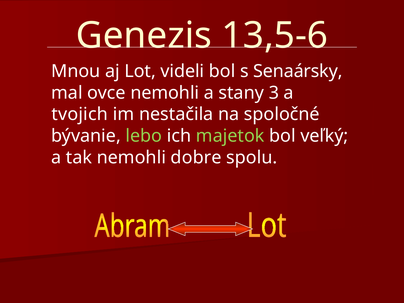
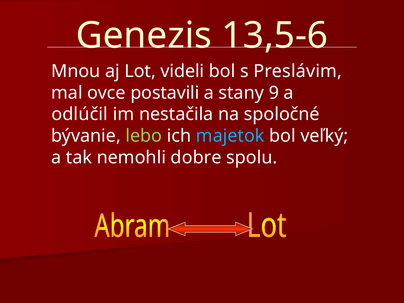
Senaársky: Senaársky -> Preslávim (298, 71)
ovce nemohli: nemohli -> postavili (165, 93)
3: 3 -> 9 (274, 93)
tvojich: tvojich -> odlúčil (80, 114)
majetok colour: light green -> light blue (230, 136)
